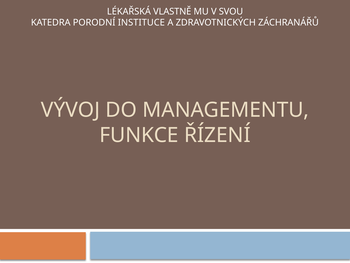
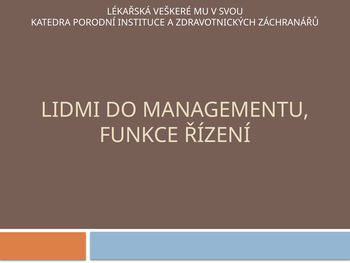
VLASTNĚ: VLASTNĚ -> VEŠKERÉ (172, 12)
VÝVOJ: VÝVOJ -> LIDMI (71, 110)
